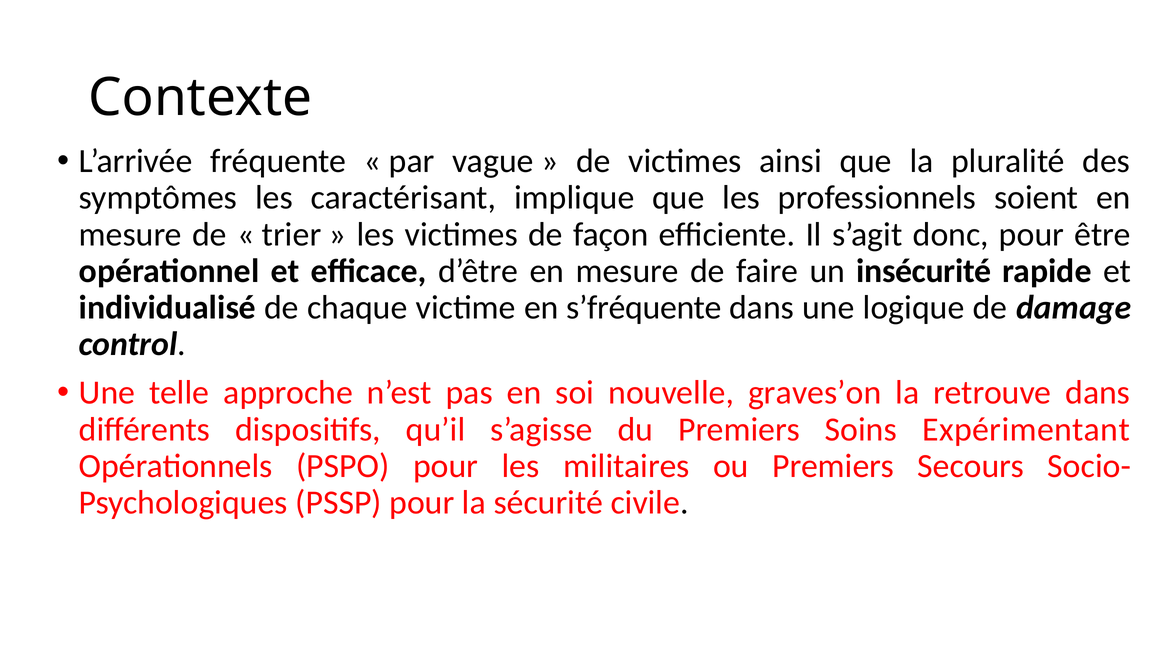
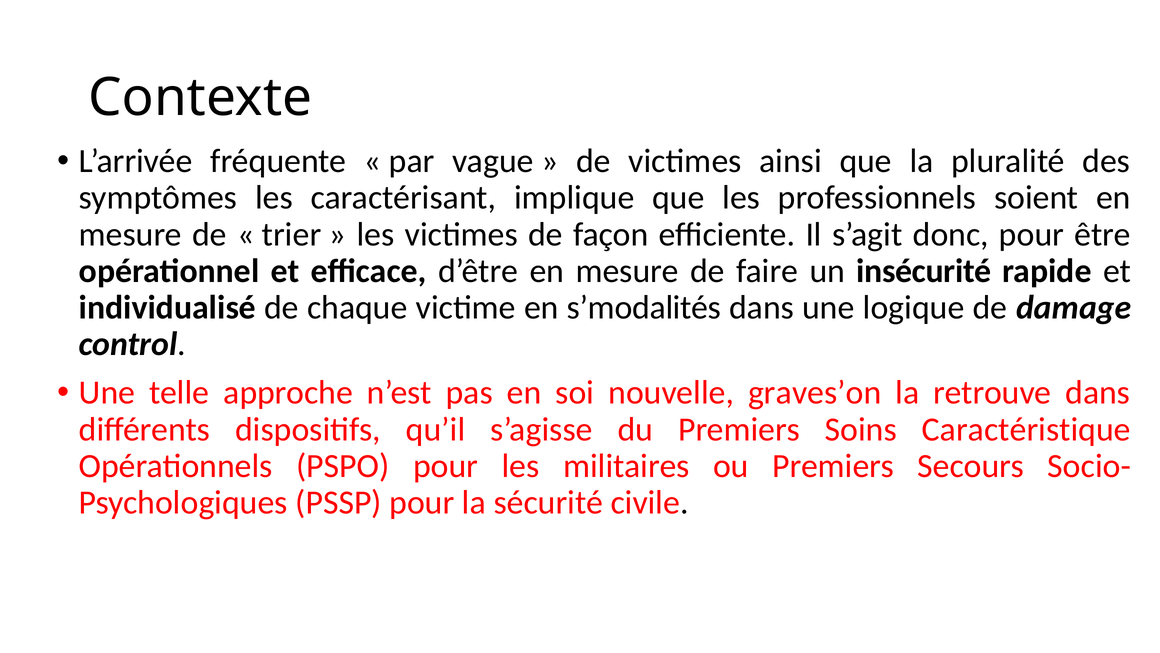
s’fréquente: s’fréquente -> s’modalités (644, 307)
Expérimentant: Expérimentant -> Caractéristique (1026, 429)
